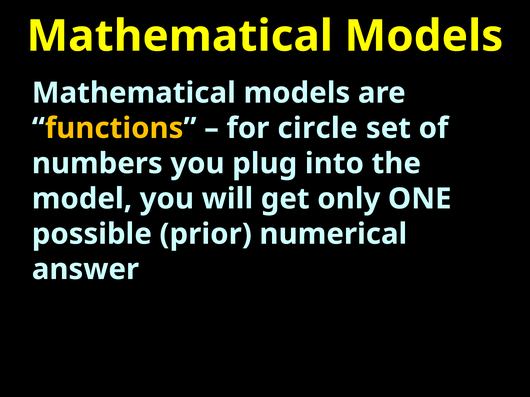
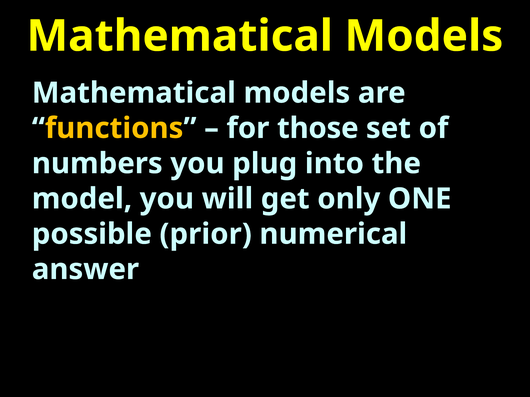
circle: circle -> those (318, 128)
